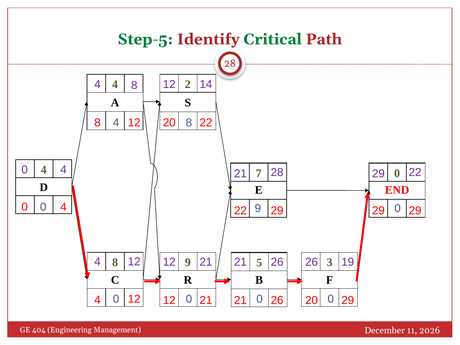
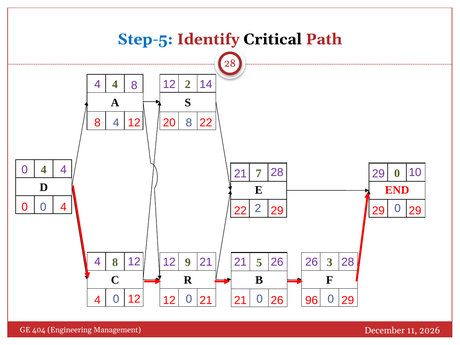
Step-5 colour: green -> blue (145, 39)
Critical colour: green -> black (273, 39)
29 22: 22 -> 10 (415, 173)
0 9: 9 -> 2 (258, 208)
26 19: 19 -> 28 (348, 262)
26 20: 20 -> 96 (312, 300)
